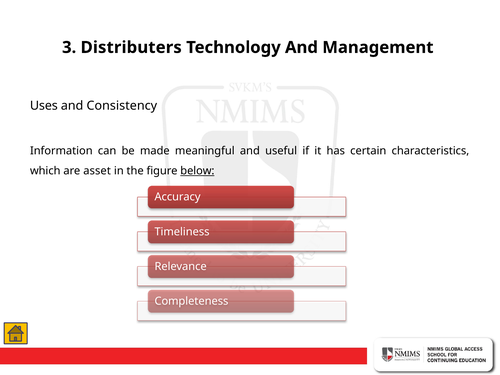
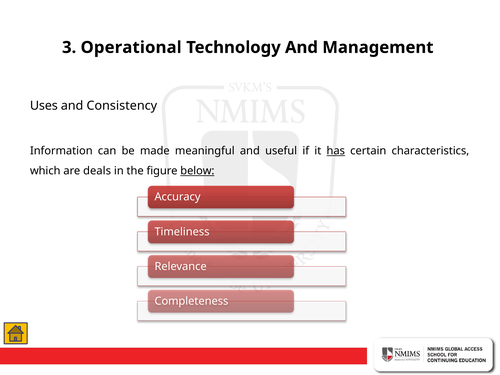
Distributers: Distributers -> Operational (131, 47)
has underline: none -> present (336, 151)
asset: asset -> deals (97, 171)
